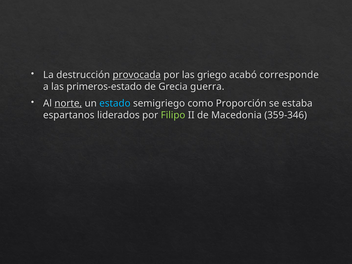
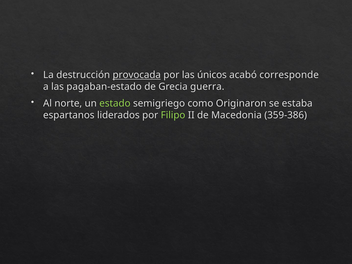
griego: griego -> únicos (212, 75)
primeros-estado: primeros-estado -> pagaban-estado (104, 87)
norte underline: present -> none (68, 103)
estado colour: light blue -> light green (115, 103)
Proporción: Proporción -> Originaron (241, 103)
359-346: 359-346 -> 359-386 (286, 115)
